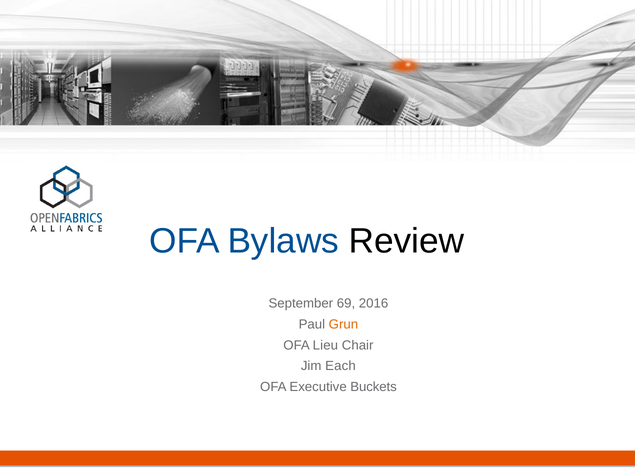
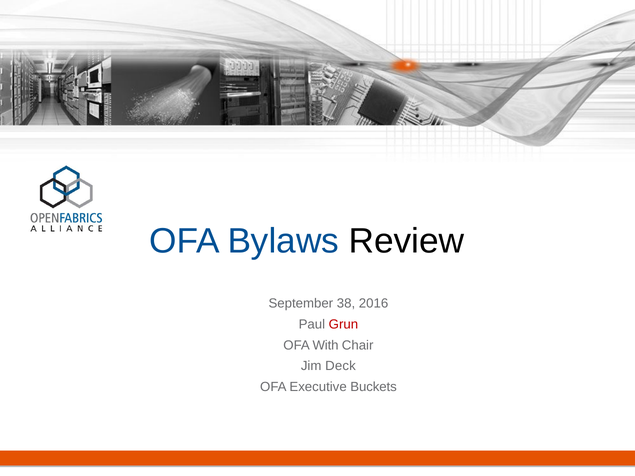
69: 69 -> 38 (346, 304)
Grun colour: orange -> red (343, 325)
Lieu: Lieu -> With (326, 345)
Each: Each -> Deck (340, 366)
